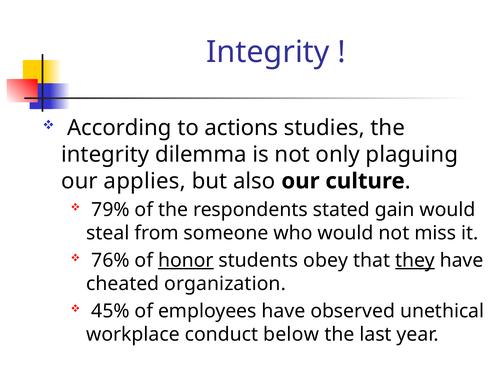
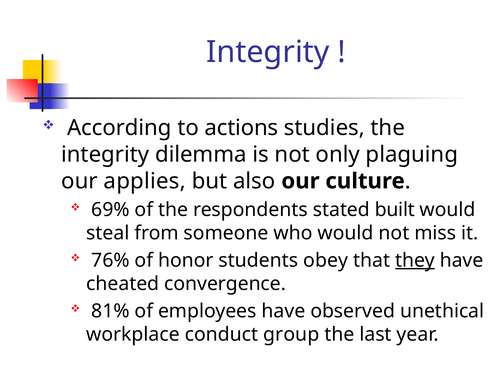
79%: 79% -> 69% (110, 210)
gain: gain -> built (395, 210)
honor underline: present -> none (186, 260)
organization: organization -> convergence (225, 284)
45%: 45% -> 81% (110, 311)
below: below -> group (291, 334)
